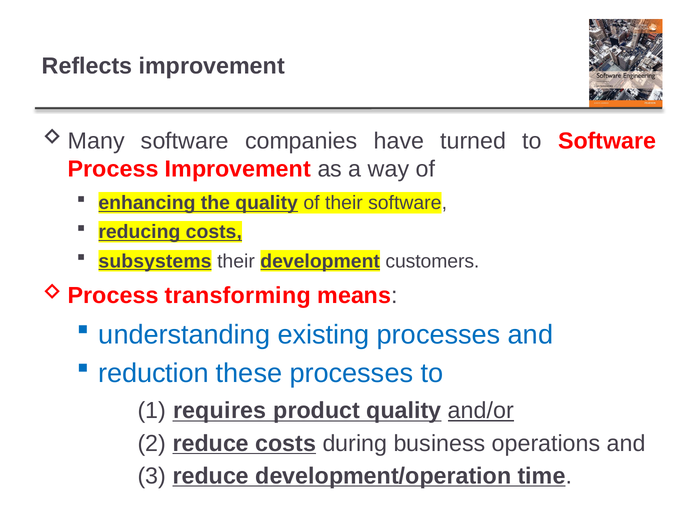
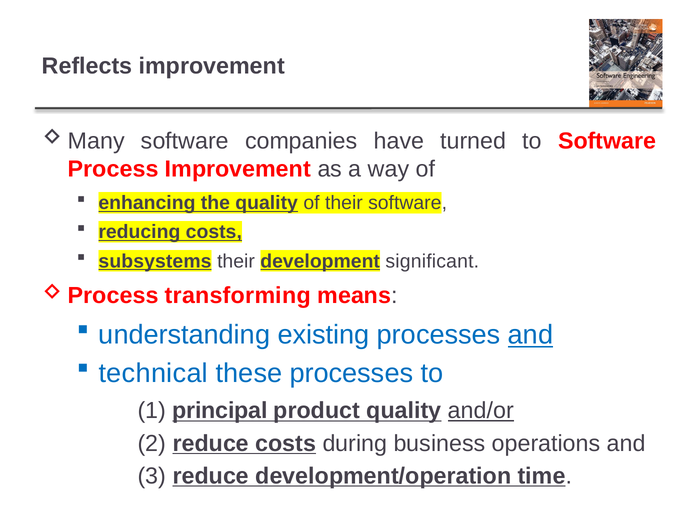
customers: customers -> significant (432, 261)
and underline: none -> present (530, 335)
reduction: reduction -> technical (153, 374)
requires: requires -> principal (220, 411)
